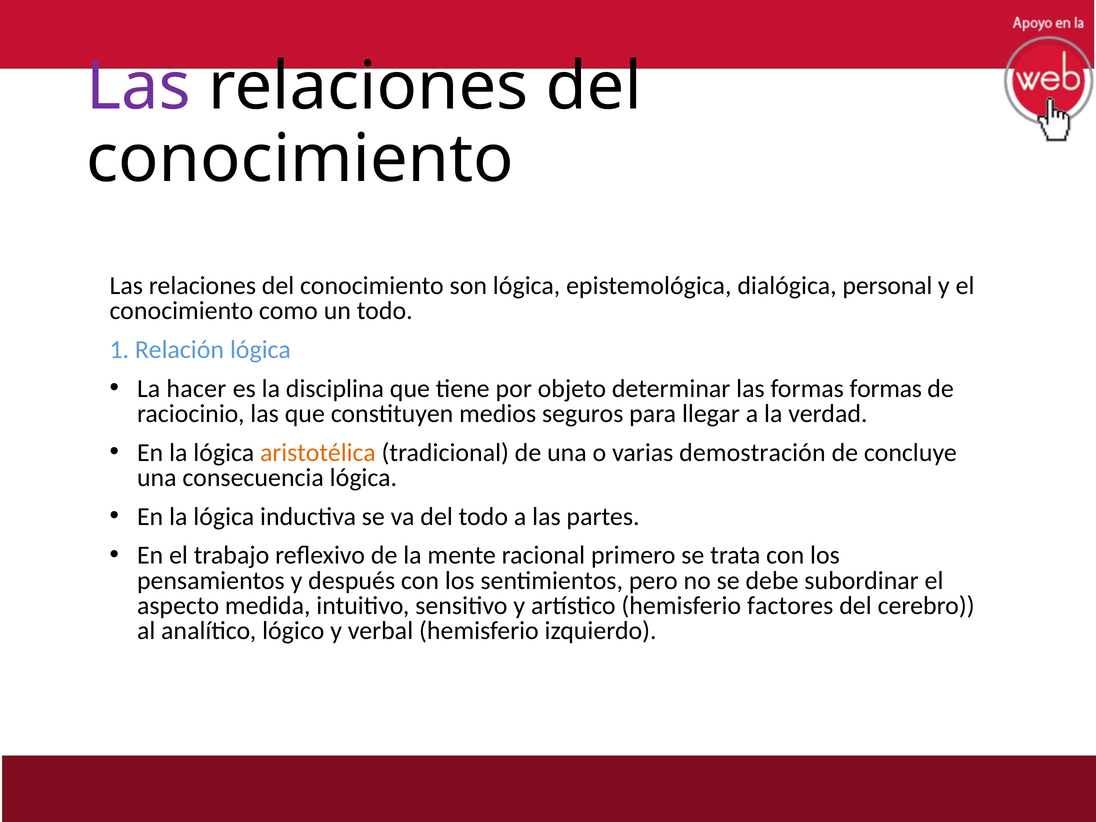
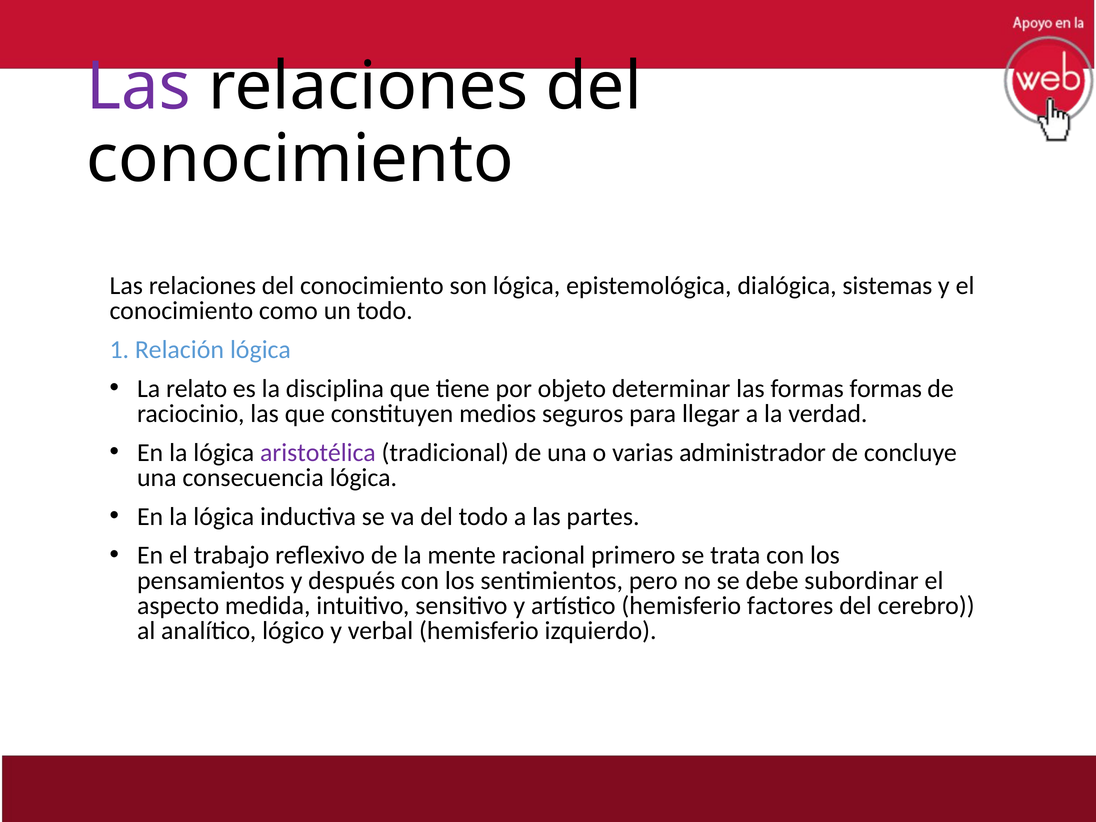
personal: personal -> sistemas (887, 286)
hacer: hacer -> relato (197, 389)
aristotélica colour: orange -> purple (318, 453)
demostración: demostración -> administrador (753, 453)
